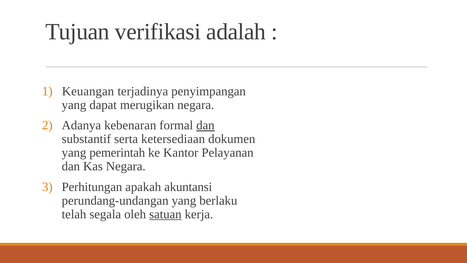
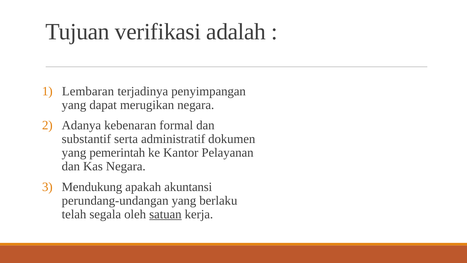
Keuangan: Keuangan -> Lembaran (88, 91)
dan underline: present -> none (205, 125)
ketersediaan: ketersediaan -> administratif (173, 139)
Perhitungan: Perhitungan -> Mendukung (92, 187)
